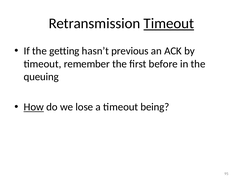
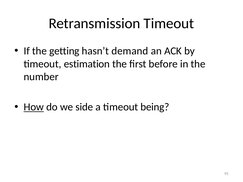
Timeout underline: present -> none (169, 24)
previous: previous -> demand (130, 51)
remember: remember -> estimation (87, 64)
queuing: queuing -> number (41, 77)
lose: lose -> side (84, 107)
